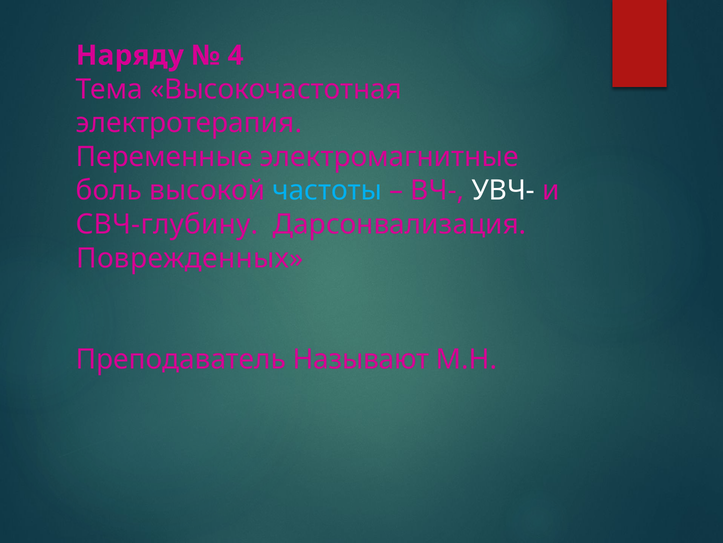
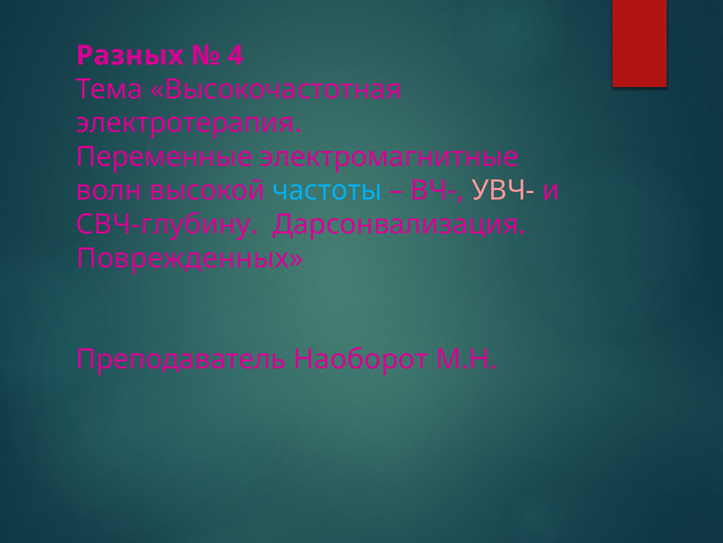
Наряду: Наряду -> Разных (130, 55)
боль: боль -> волн (109, 190)
УВЧ- colour: white -> pink (503, 190)
Называют: Называют -> Наоборот (361, 359)
